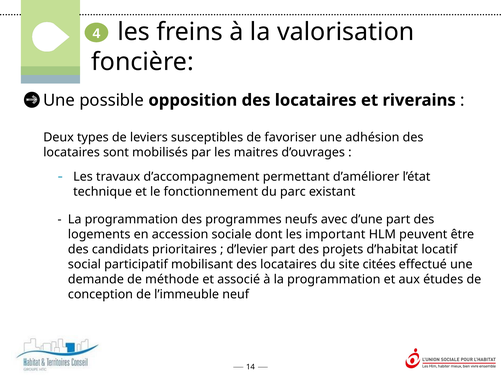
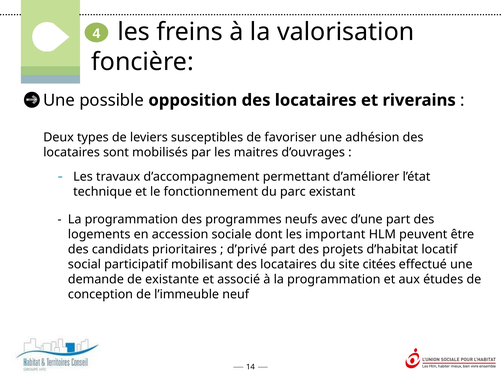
d’levier: d’levier -> d’privé (247, 250)
méthode: méthode -> existante (172, 280)
